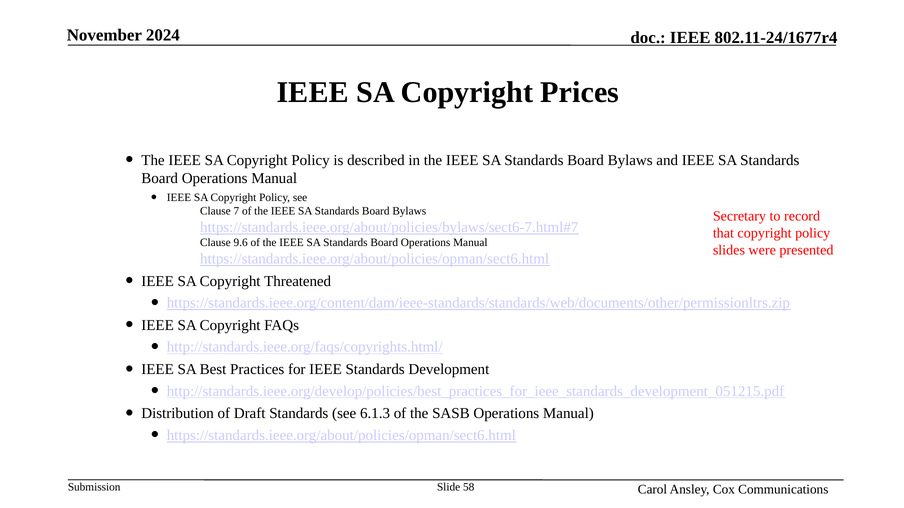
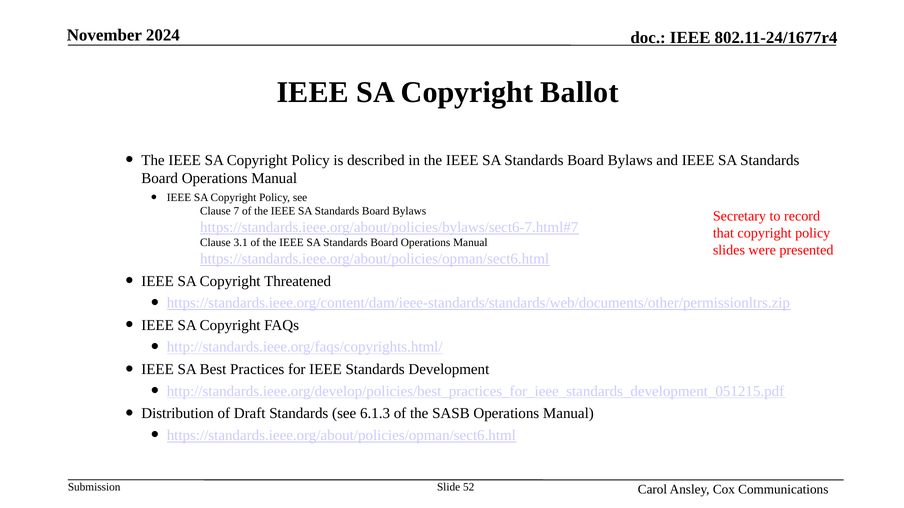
Prices: Prices -> Ballot (580, 92)
9.6: 9.6 -> 3.1 (241, 243)
58: 58 -> 52 (469, 488)
